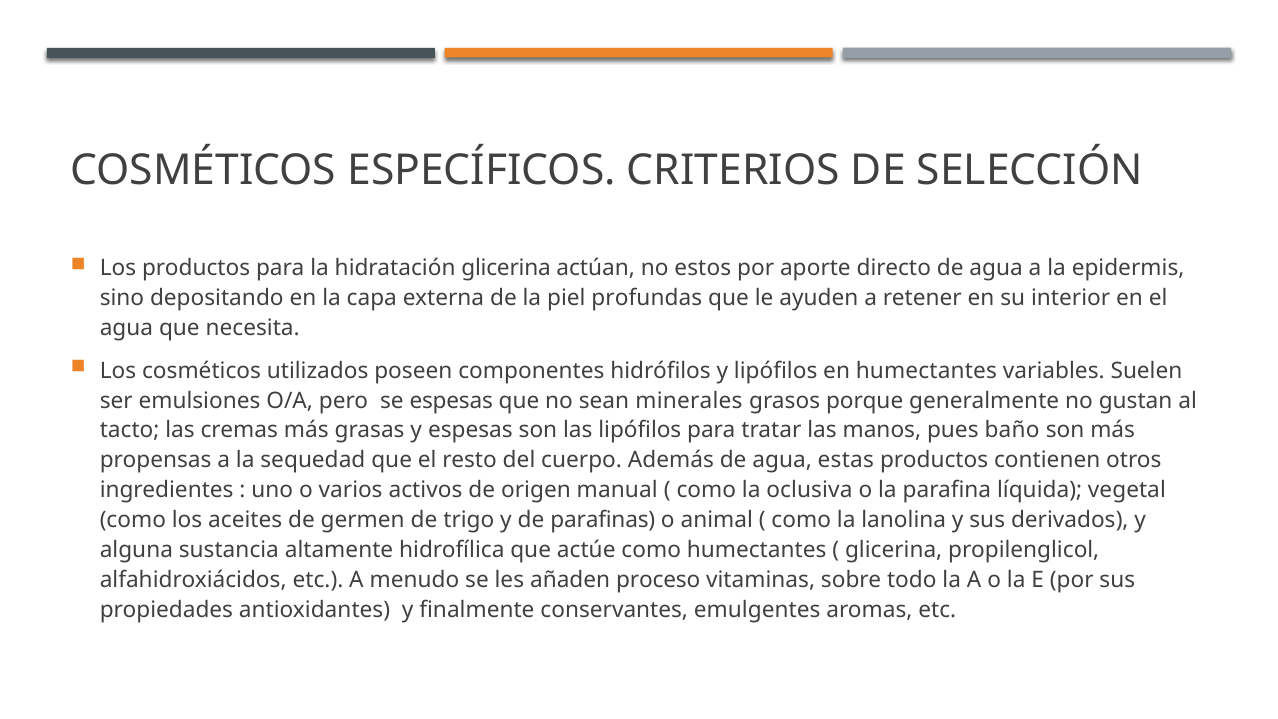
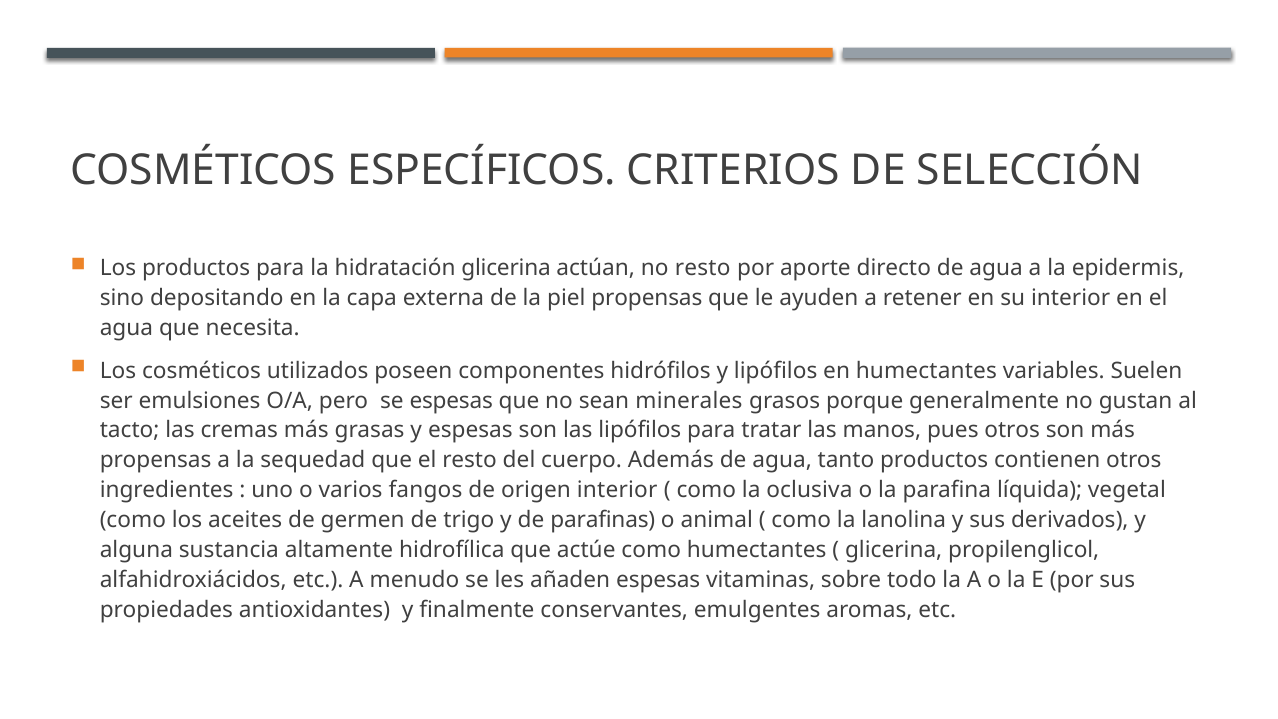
no estos: estos -> resto (703, 268)
piel profundas: profundas -> propensas (647, 298)
pues baño: baño -> otros (1012, 430)
estas: estas -> tanto (846, 460)
activos: activos -> fangos (425, 490)
origen manual: manual -> interior (617, 490)
añaden proceso: proceso -> espesas (658, 580)
